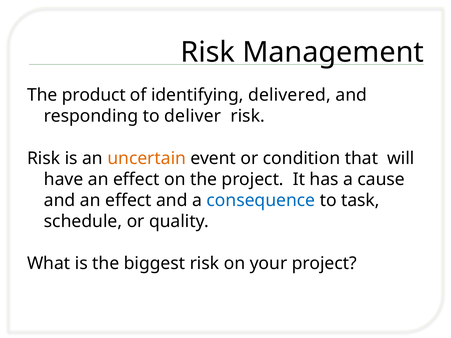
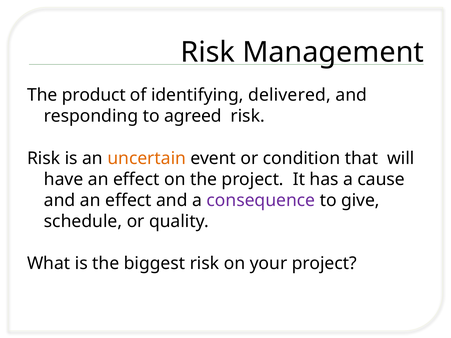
deliver: deliver -> agreed (193, 116)
consequence colour: blue -> purple (261, 200)
task: task -> give (360, 200)
